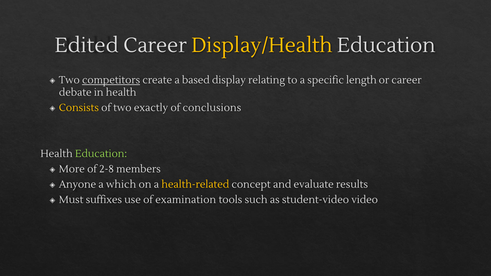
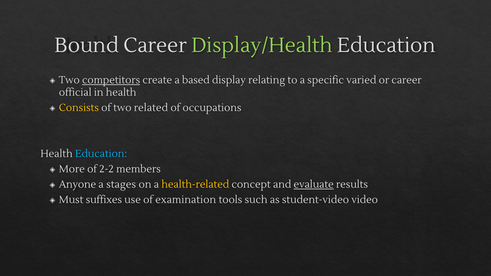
Edited: Edited -> Bound (87, 46)
Display/Health colour: yellow -> light green (262, 46)
length: length -> varied (361, 80)
debate: debate -> official (75, 93)
exactly: exactly -> related (151, 108)
conclusions: conclusions -> occupations (212, 108)
Education colour: light green -> light blue (101, 154)
2-8: 2-8 -> 2-2 (107, 169)
which: which -> stages (121, 185)
evaluate underline: none -> present (314, 185)
